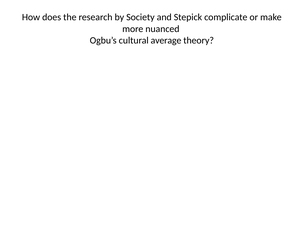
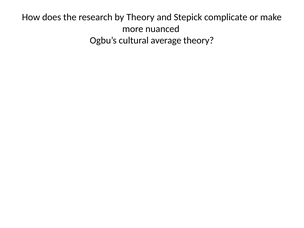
by Society: Society -> Theory (140, 17)
